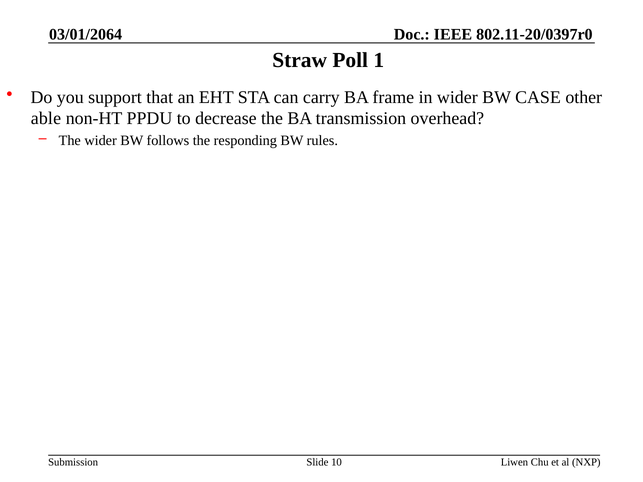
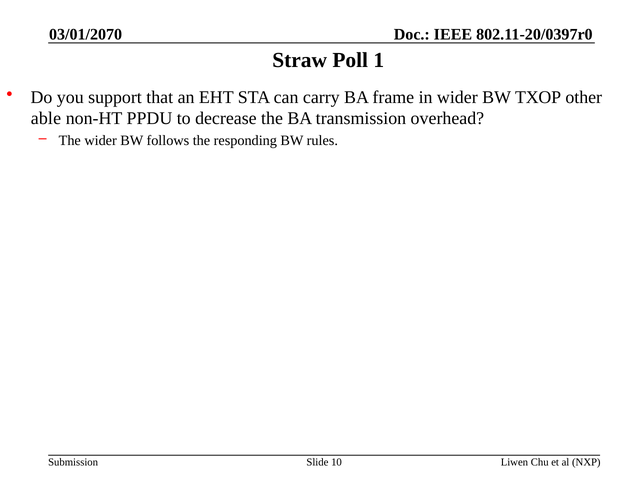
03/01/2064: 03/01/2064 -> 03/01/2070 (86, 34)
CASE: CASE -> TXOP (538, 97)
